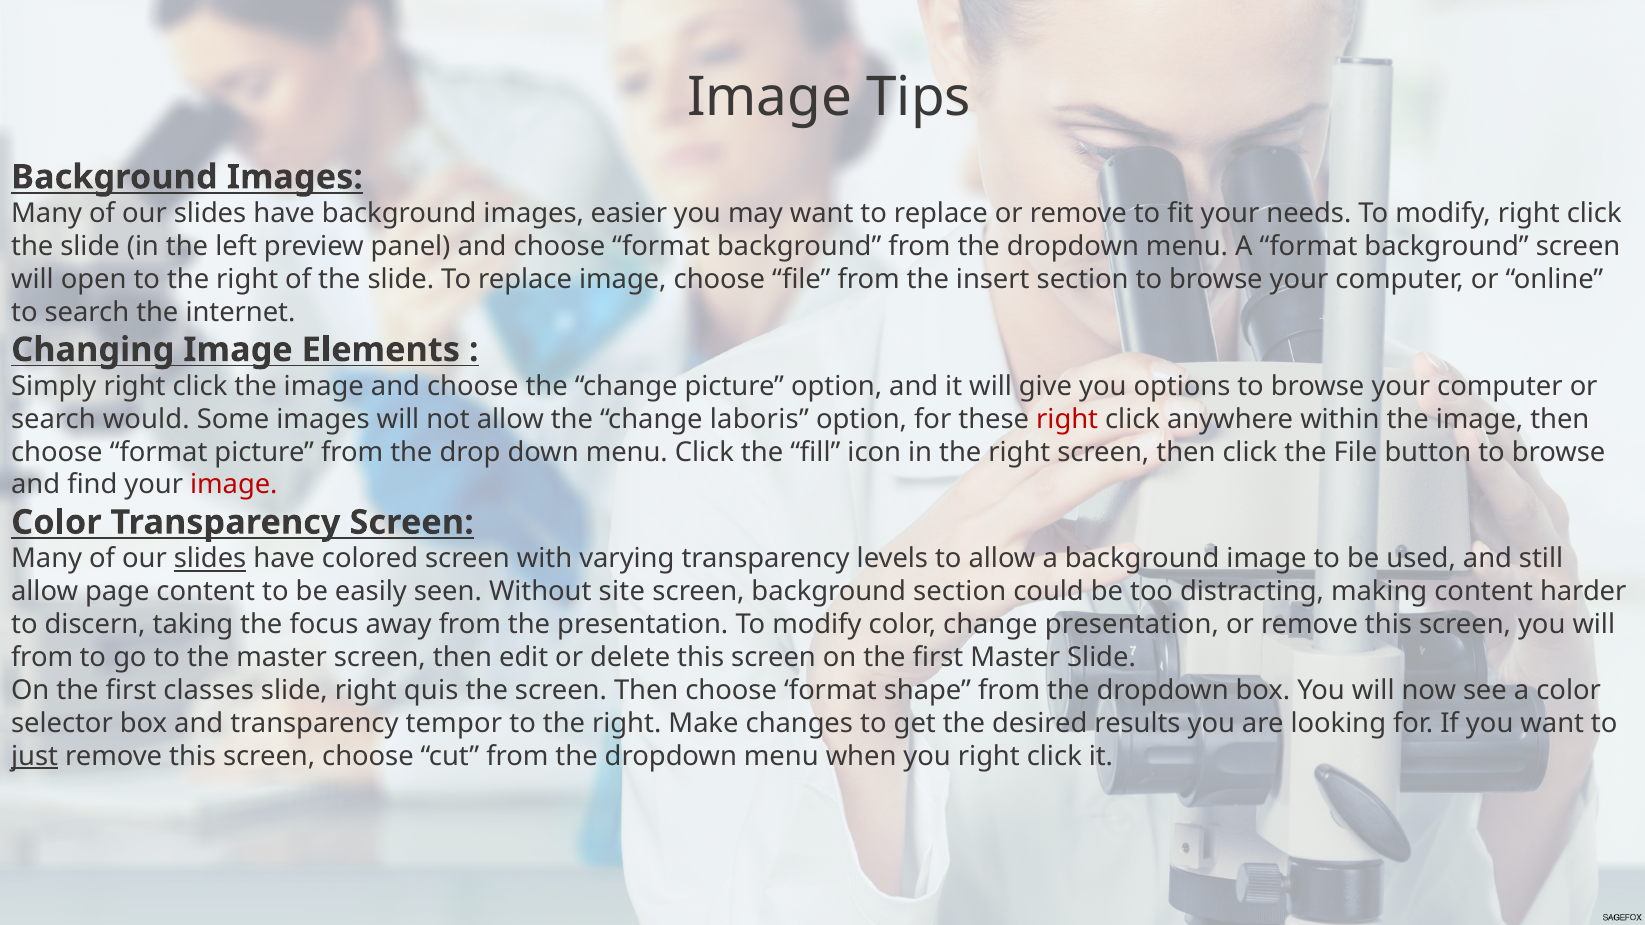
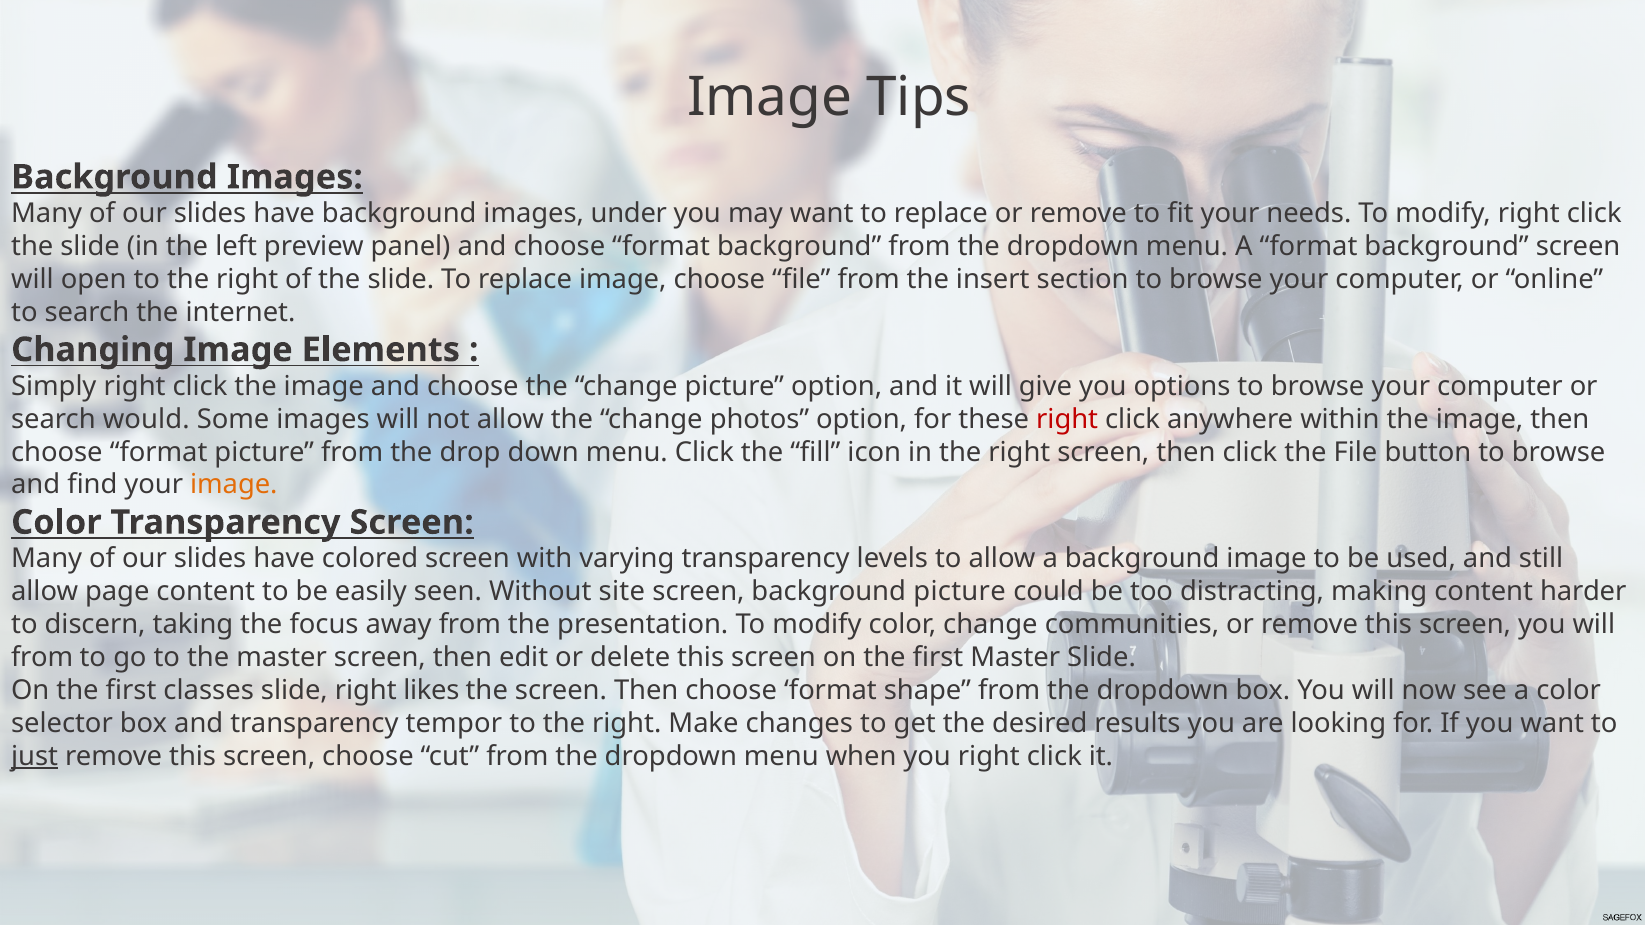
easier: easier -> under (629, 214)
laboris: laboris -> photos (759, 419)
image colour: red -> orange (234, 485)
slides underline: present -> none (210, 559)
background section: section -> picture (960, 592)
change presentation: presentation -> communities (1132, 625)
quis: quis -> likes (431, 691)
